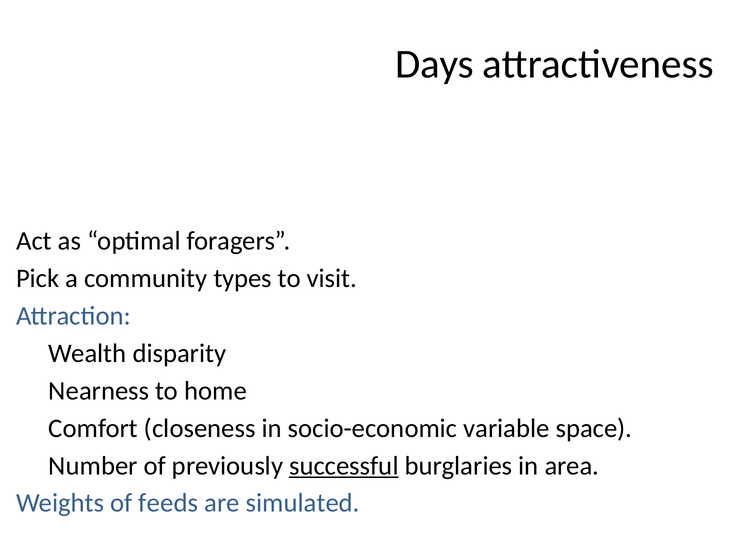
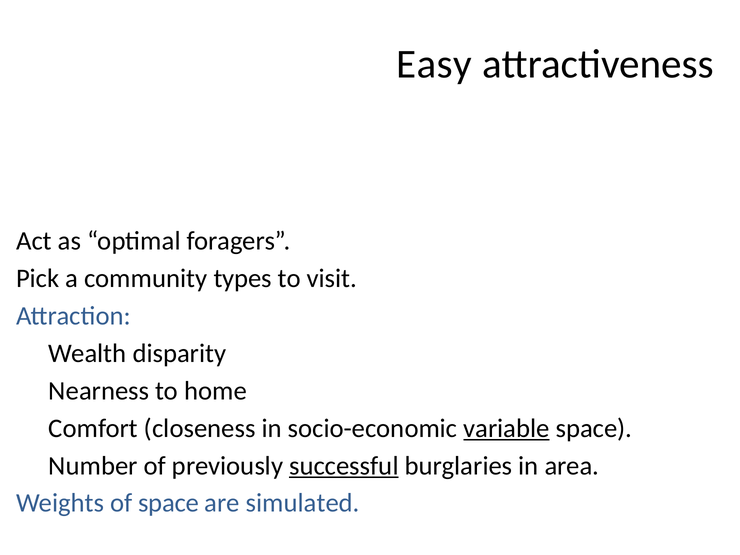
Days: Days -> Easy (434, 64)
variable underline: none -> present (506, 428)
of feeds: feeds -> space (169, 503)
